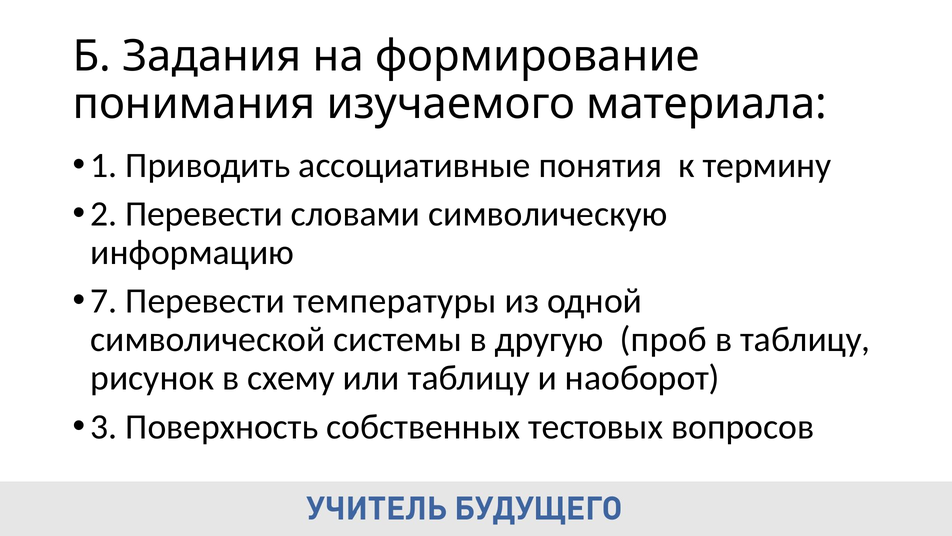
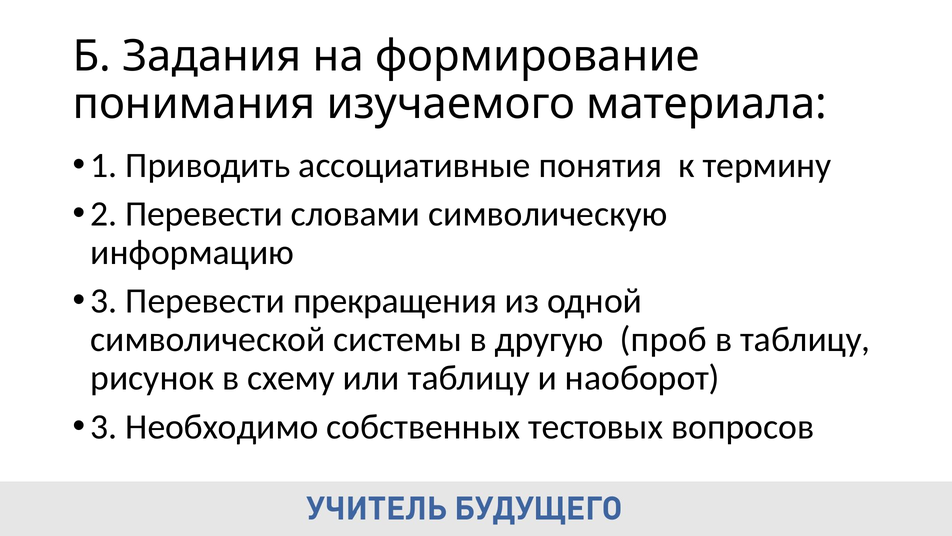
7: 7 -> 3 (104, 301)
температуры: температуры -> прекращения (395, 301)
Поверхность: Поверхность -> Необходимо (222, 426)
